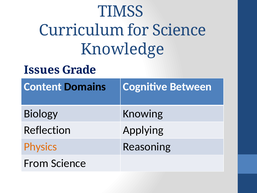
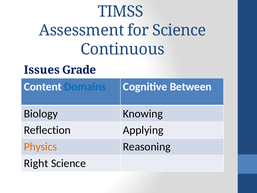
Curriculum: Curriculum -> Assessment (82, 30)
Knowledge: Knowledge -> Continuous (123, 49)
Domains colour: black -> blue (85, 87)
From: From -> Right (36, 163)
